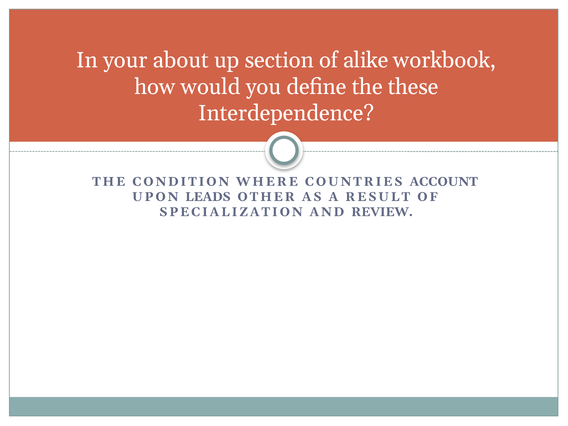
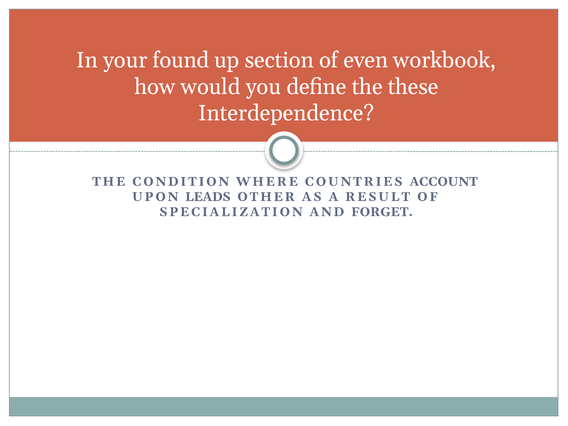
about: about -> found (181, 60)
alike: alike -> even (366, 60)
REVIEW: REVIEW -> FORGET (382, 212)
